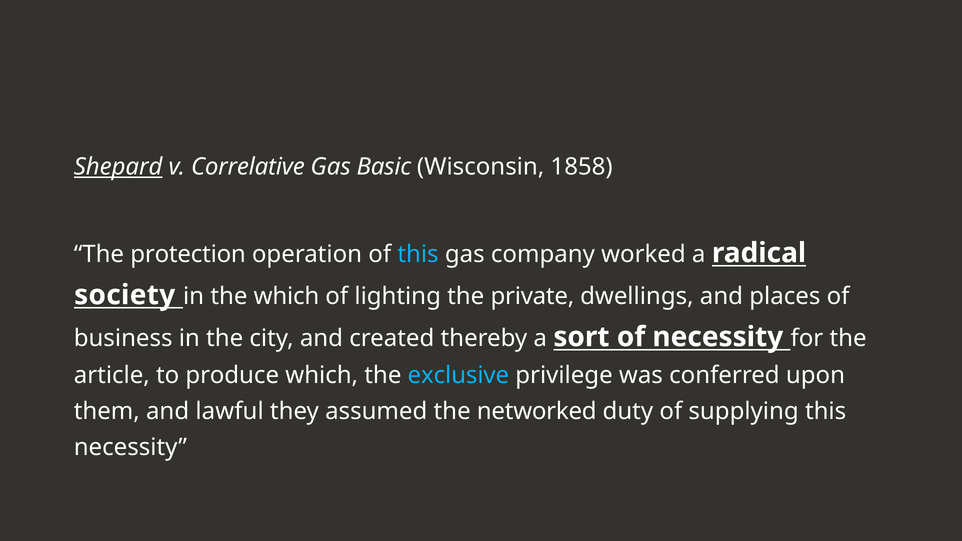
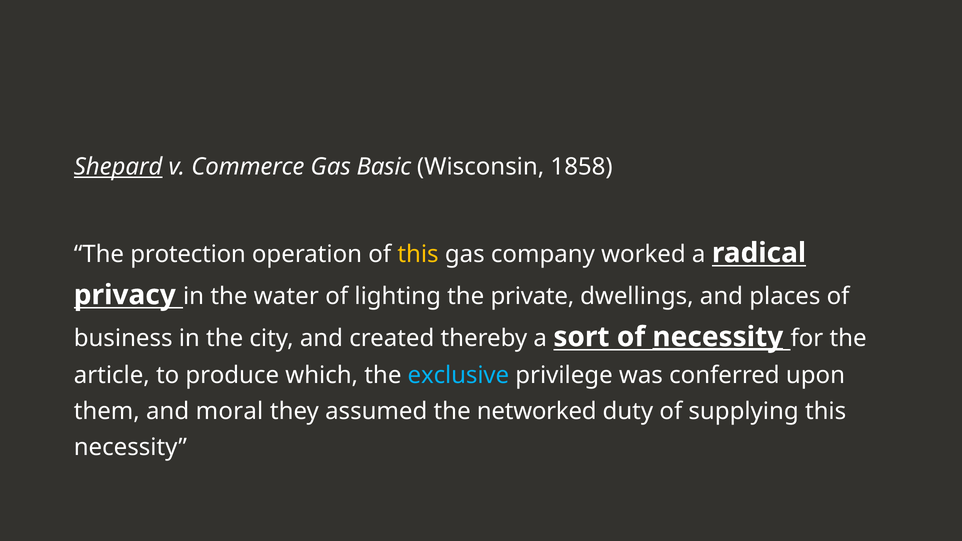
Correlative: Correlative -> Commerce (248, 167)
this colour: light blue -> yellow (418, 254)
society: society -> privacy (125, 295)
the which: which -> water (286, 296)
necessity underline: none -> present (718, 337)
lawful: lawful -> moral (230, 411)
